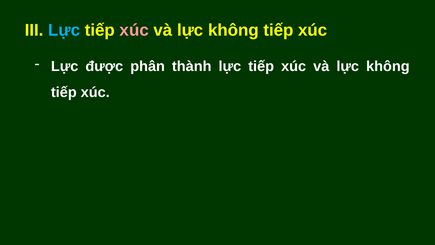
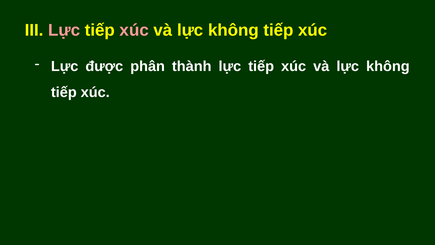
Lực colour: light blue -> pink (64, 30)
